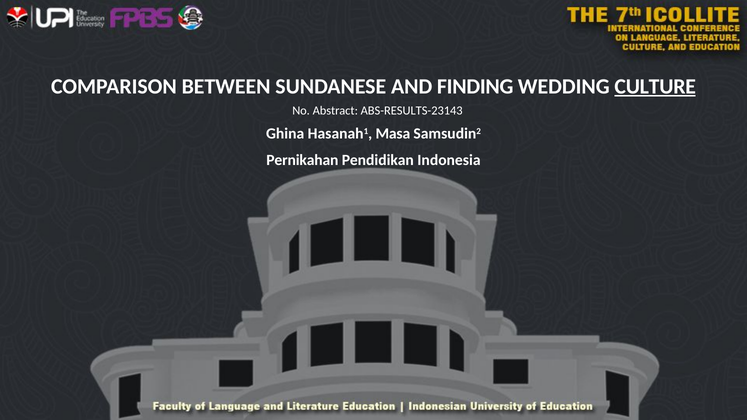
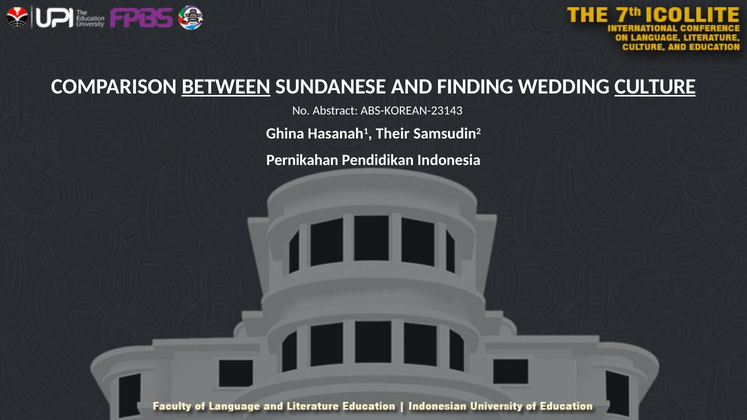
BETWEEN underline: none -> present (226, 86)
ABS-RESULTS-23143: ABS-RESULTS-23143 -> ABS-KOREAN-23143 (412, 111)
Masa: Masa -> Their (393, 134)
